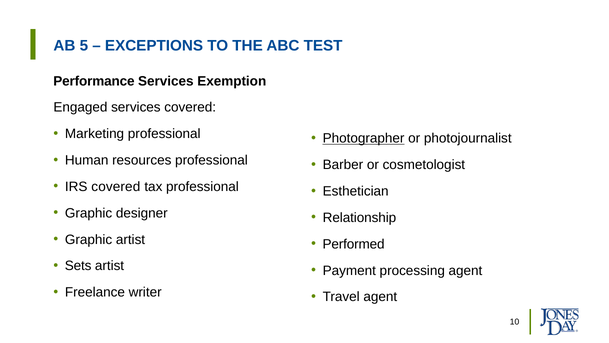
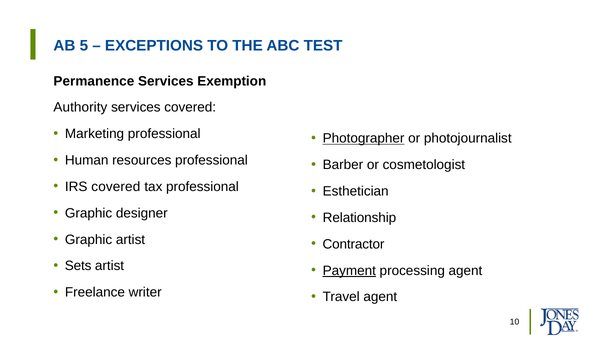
Performance: Performance -> Permanence (94, 81)
Engaged: Engaged -> Authority (80, 107)
Performed: Performed -> Contractor (354, 244)
Payment underline: none -> present (349, 270)
